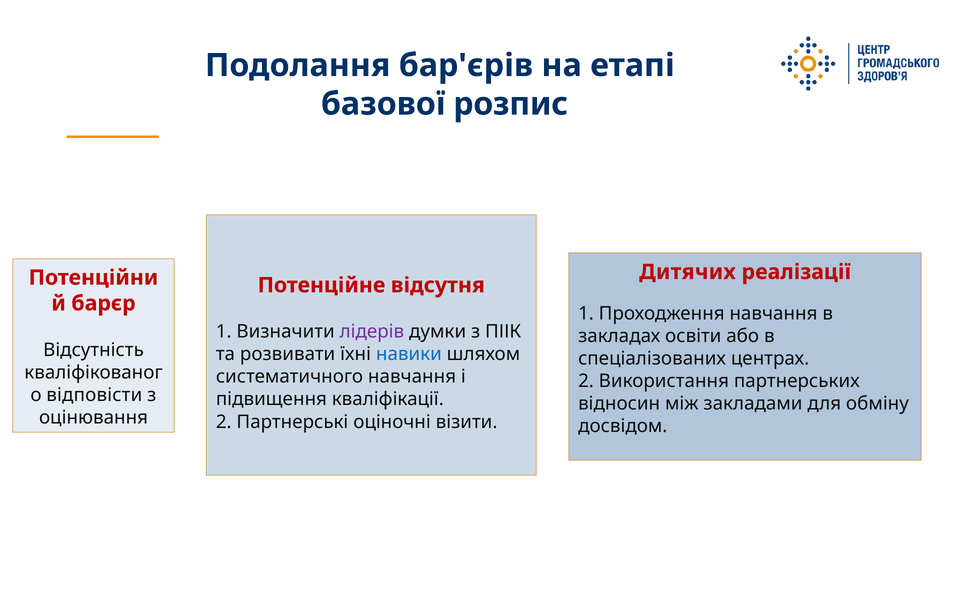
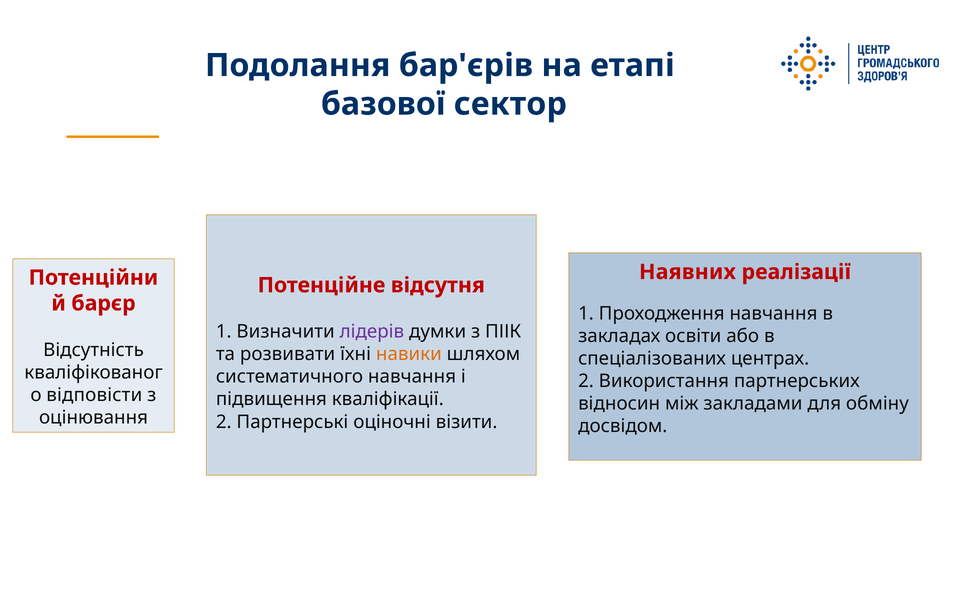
розпис: розпис -> сектор (510, 104)
Дитячих: Дитячих -> Наявних (687, 272)
навики colour: blue -> orange (409, 354)
